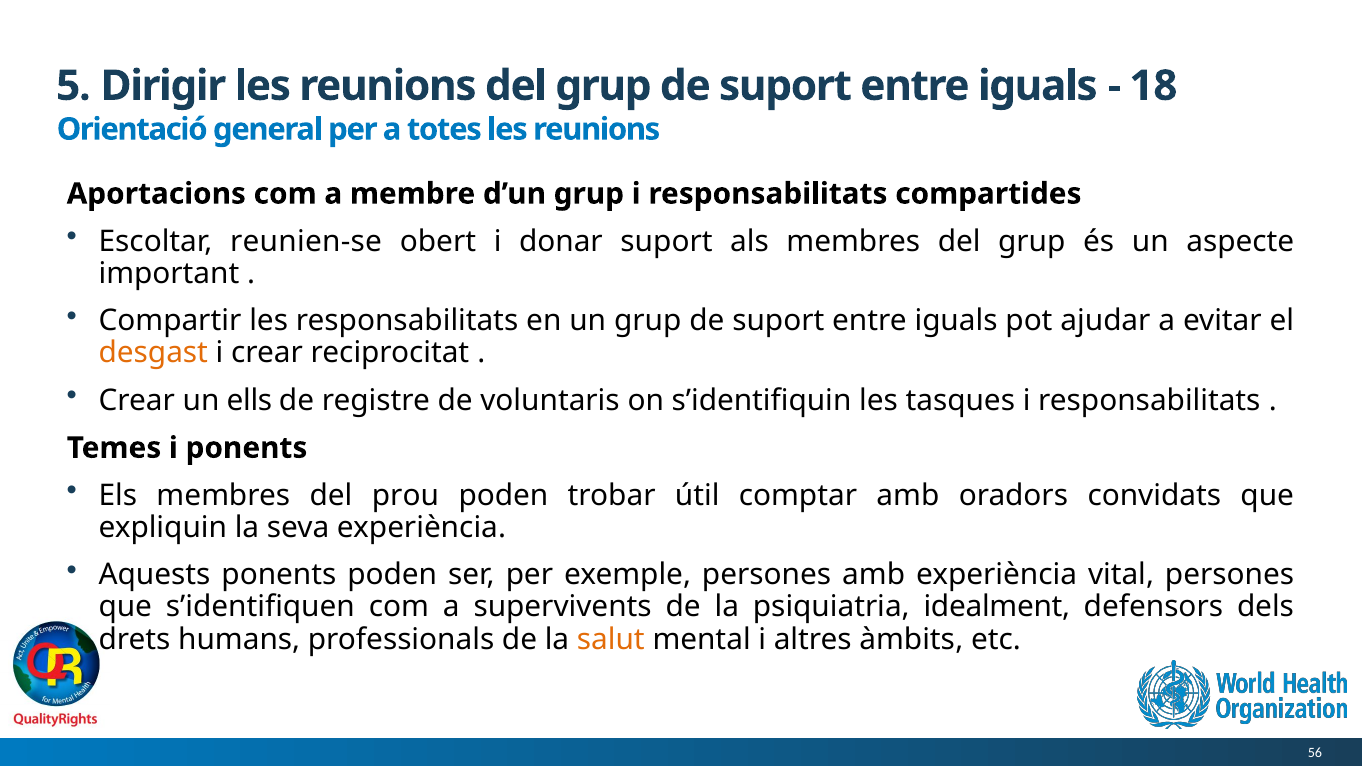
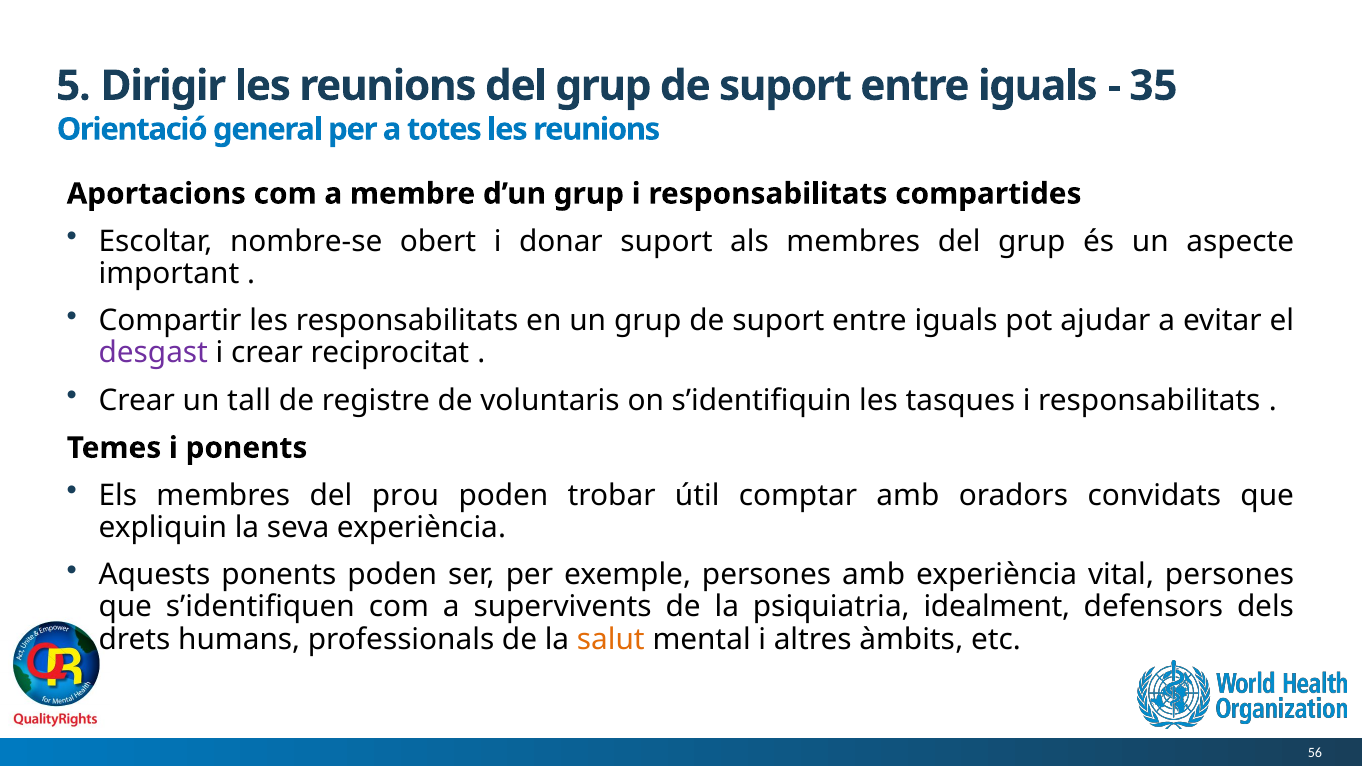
18: 18 -> 35 (1153, 86)
reunien-se: reunien-se -> nombre-se (306, 241)
desgast colour: orange -> purple (153, 353)
ells: ells -> tall (249, 401)
